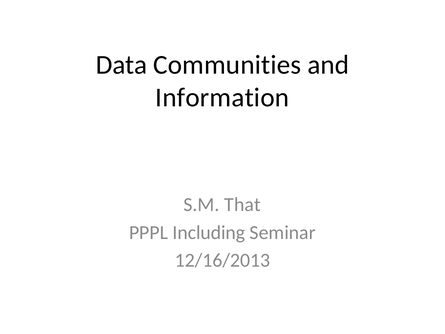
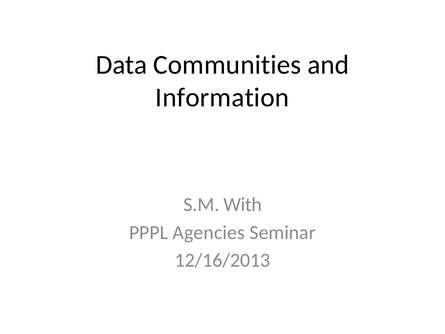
That: That -> With (243, 205)
Including: Including -> Agencies (209, 232)
